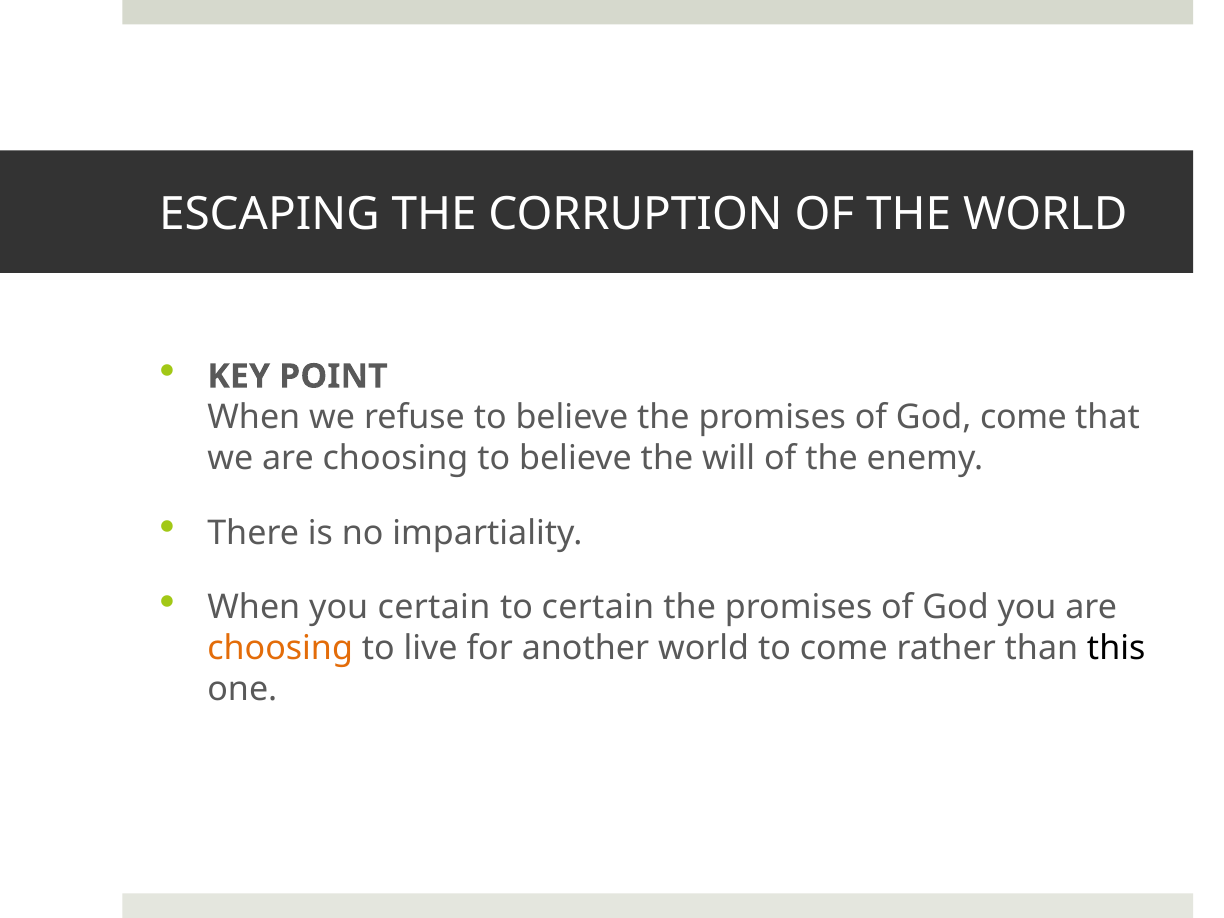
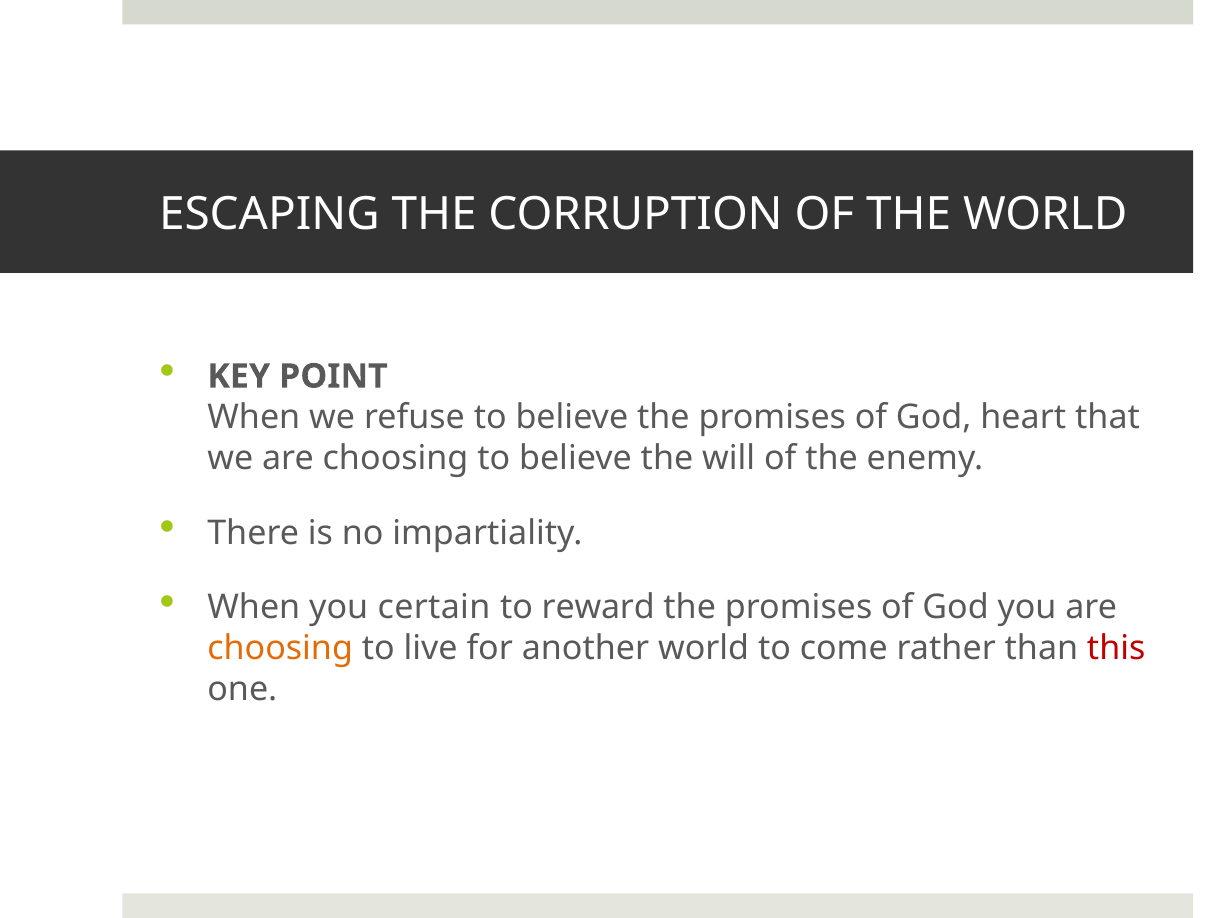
God come: come -> heart (1023, 417)
to certain: certain -> reward (598, 608)
this colour: black -> red (1116, 648)
